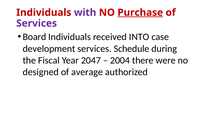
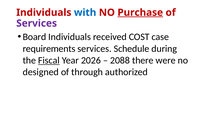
with colour: purple -> blue (85, 13)
INTO: INTO -> COST (139, 37)
development: development -> requirements (49, 49)
Fiscal underline: none -> present (49, 60)
2047: 2047 -> 2026 (91, 60)
2004: 2004 -> 2088 (120, 60)
average: average -> through (87, 72)
